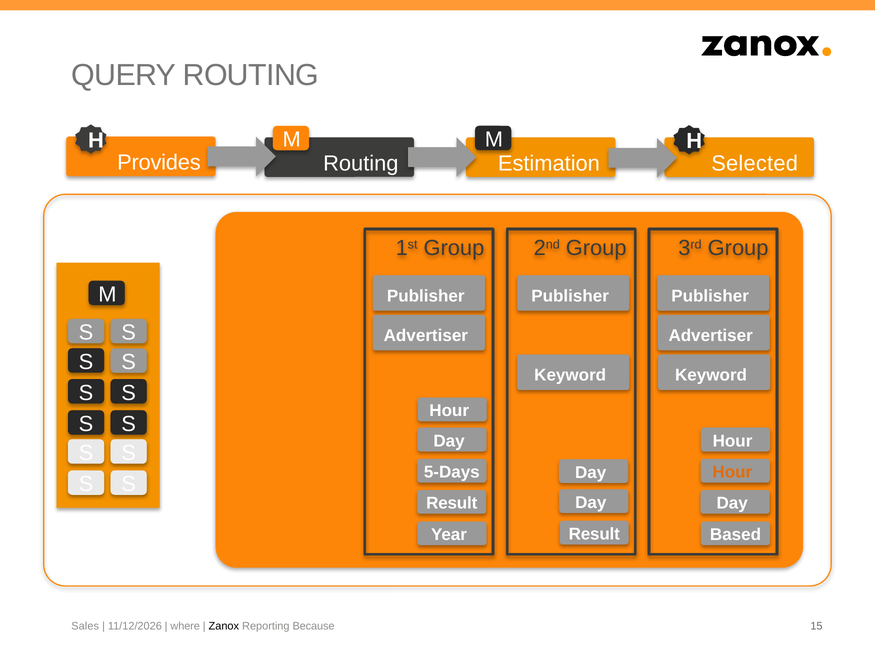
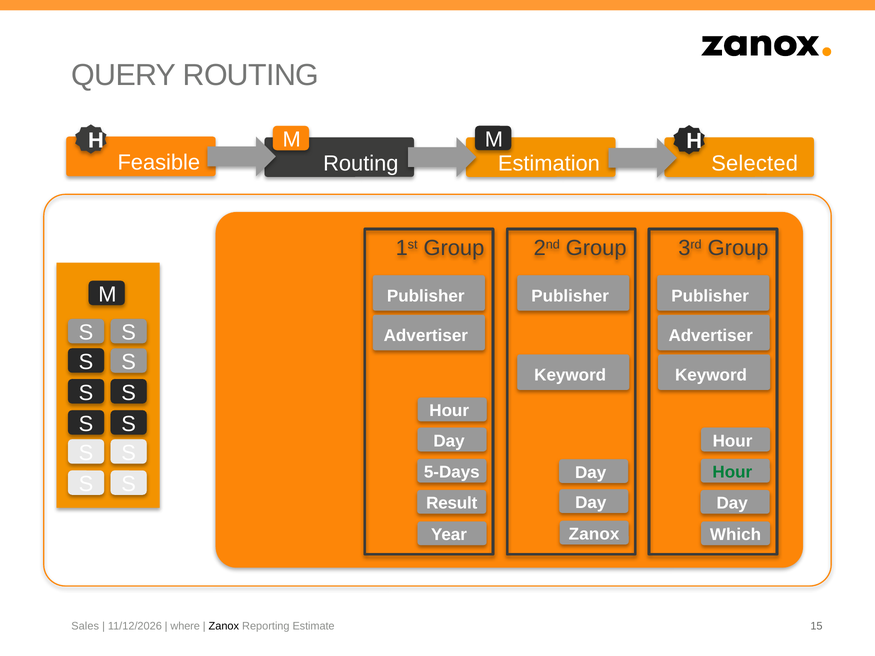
Provides: Provides -> Feasible (159, 163)
Hour colour: orange -> green (732, 472)
Result: Result -> Zanox (594, 534)
Based: Based -> Which (736, 535)
Because: Because -> Estimate (314, 626)
